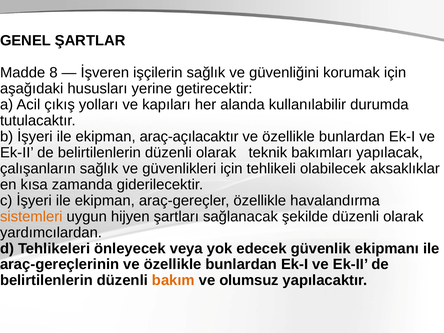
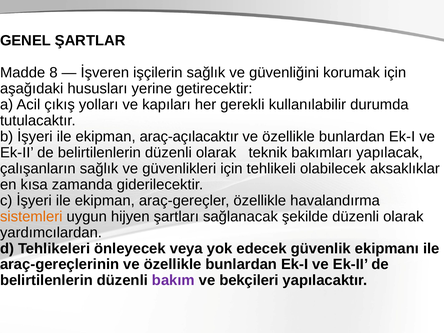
alanda: alanda -> gerekli (242, 105)
bakım colour: orange -> purple (173, 280)
olumsuz: olumsuz -> bekçileri (249, 280)
